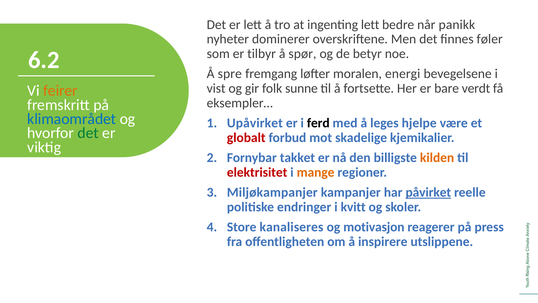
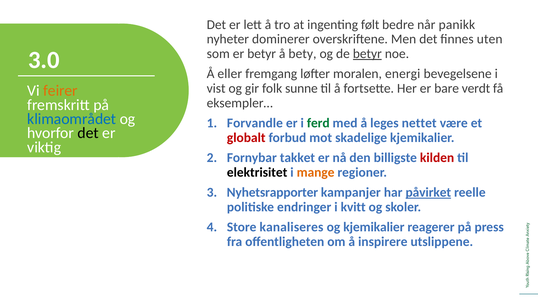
ingenting lett: lett -> følt (370, 25)
føler: føler -> uten (490, 39)
er tilbyr: tilbyr -> betyr (262, 54)
spør: spør -> bety (302, 54)
betyr underline: none -> present (367, 54)
6.2: 6.2 -> 3.0 (44, 60)
spre: spre -> eller (230, 74)
Upåvirket: Upåvirket -> Forvandle (255, 123)
ferd colour: black -> green (318, 123)
hjelpe: hjelpe -> nettet (419, 123)
det colour: green -> black (88, 133)
kilden colour: orange -> red (437, 158)
elektrisitet colour: red -> black (257, 172)
Miljøkampanjer: Miljøkampanjer -> Nyhetsrapporter (272, 192)
og motivasjon: motivasjon -> kjemikalier (374, 227)
